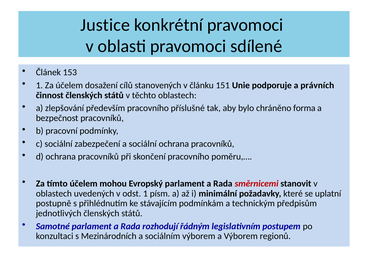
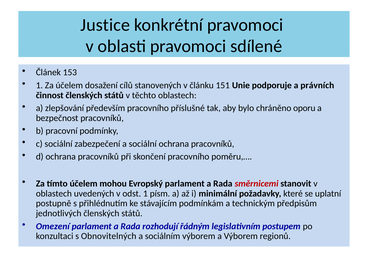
forma: forma -> oporu (304, 108)
Samotné: Samotné -> Omezení (53, 226)
Mezinárodních: Mezinárodních -> Obnovitelných (109, 236)
